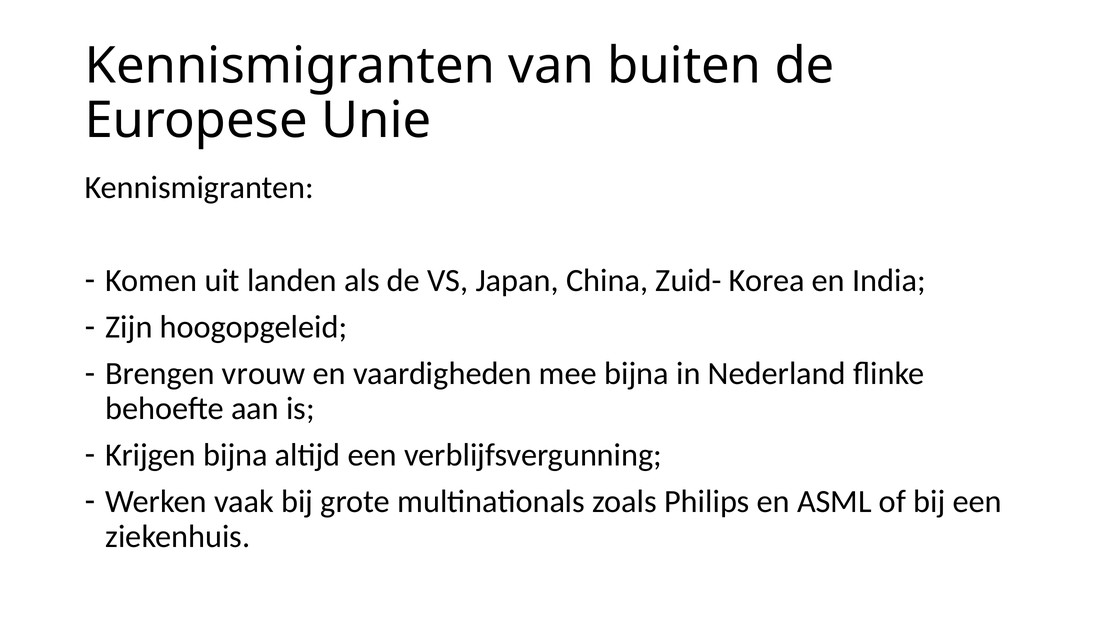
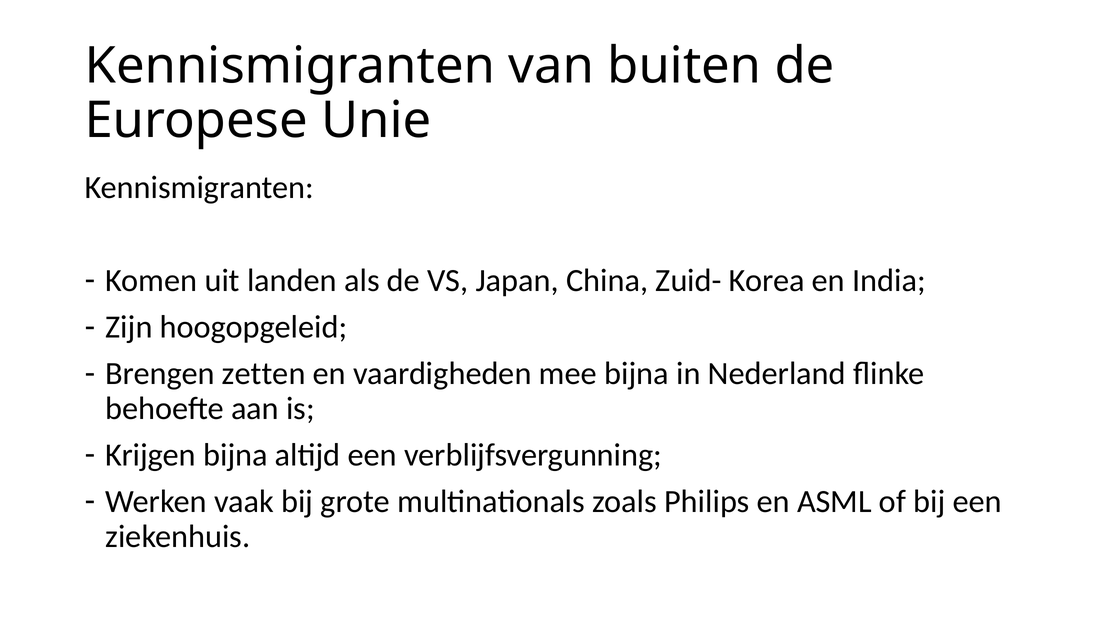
vrouw: vrouw -> zetten (264, 373)
